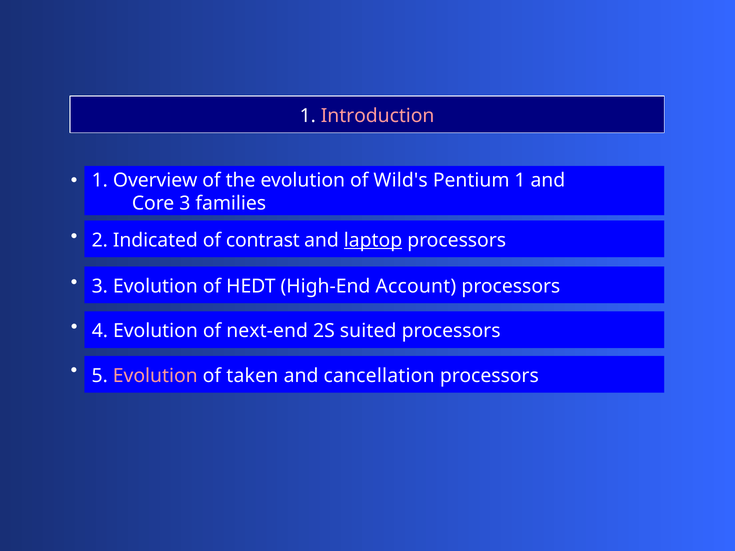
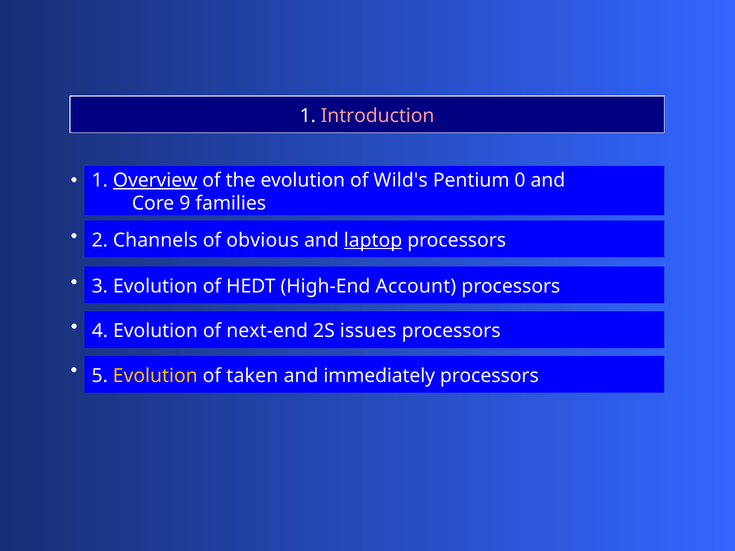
Overview underline: none -> present (155, 180)
Pentium 1: 1 -> 0 (520, 180)
Core 3: 3 -> 9 (185, 204)
Indicated: Indicated -> Channels (155, 240)
contrast: contrast -> obvious (263, 240)
suited: suited -> issues (368, 331)
Evolution colour: pink -> yellow (155, 376)
cancellation: cancellation -> immediately (379, 376)
